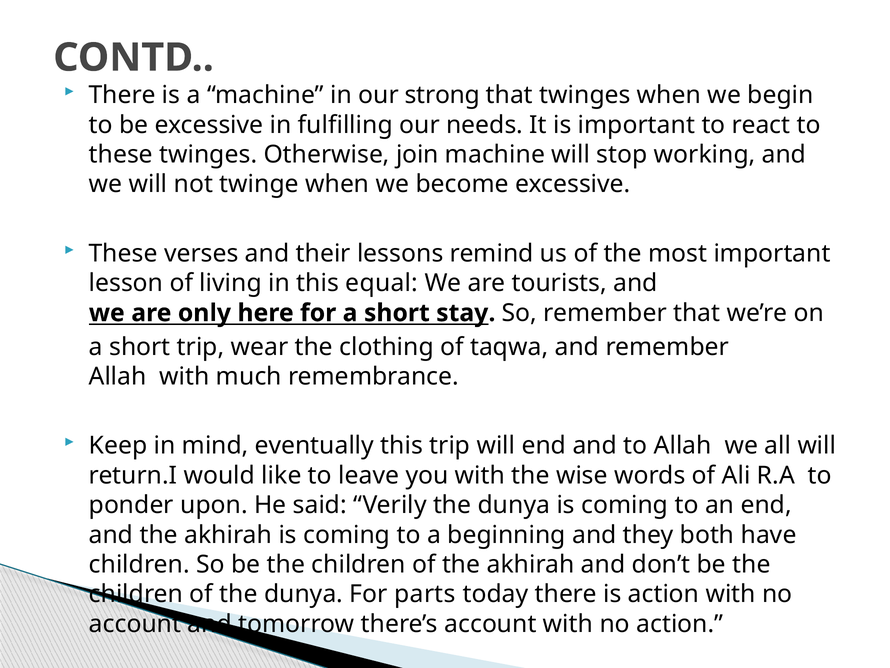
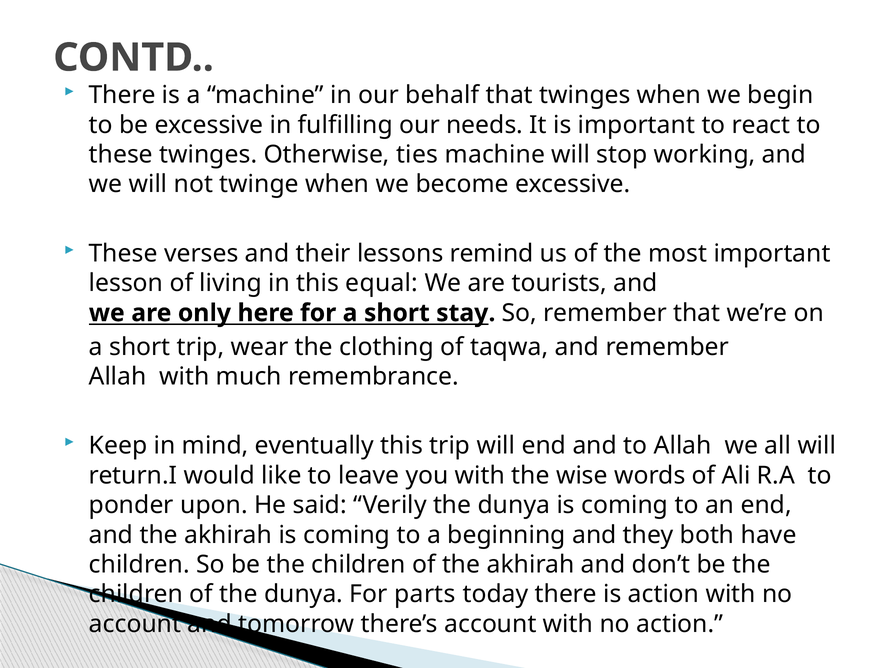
strong: strong -> behalf (442, 95)
join: join -> ties (417, 154)
